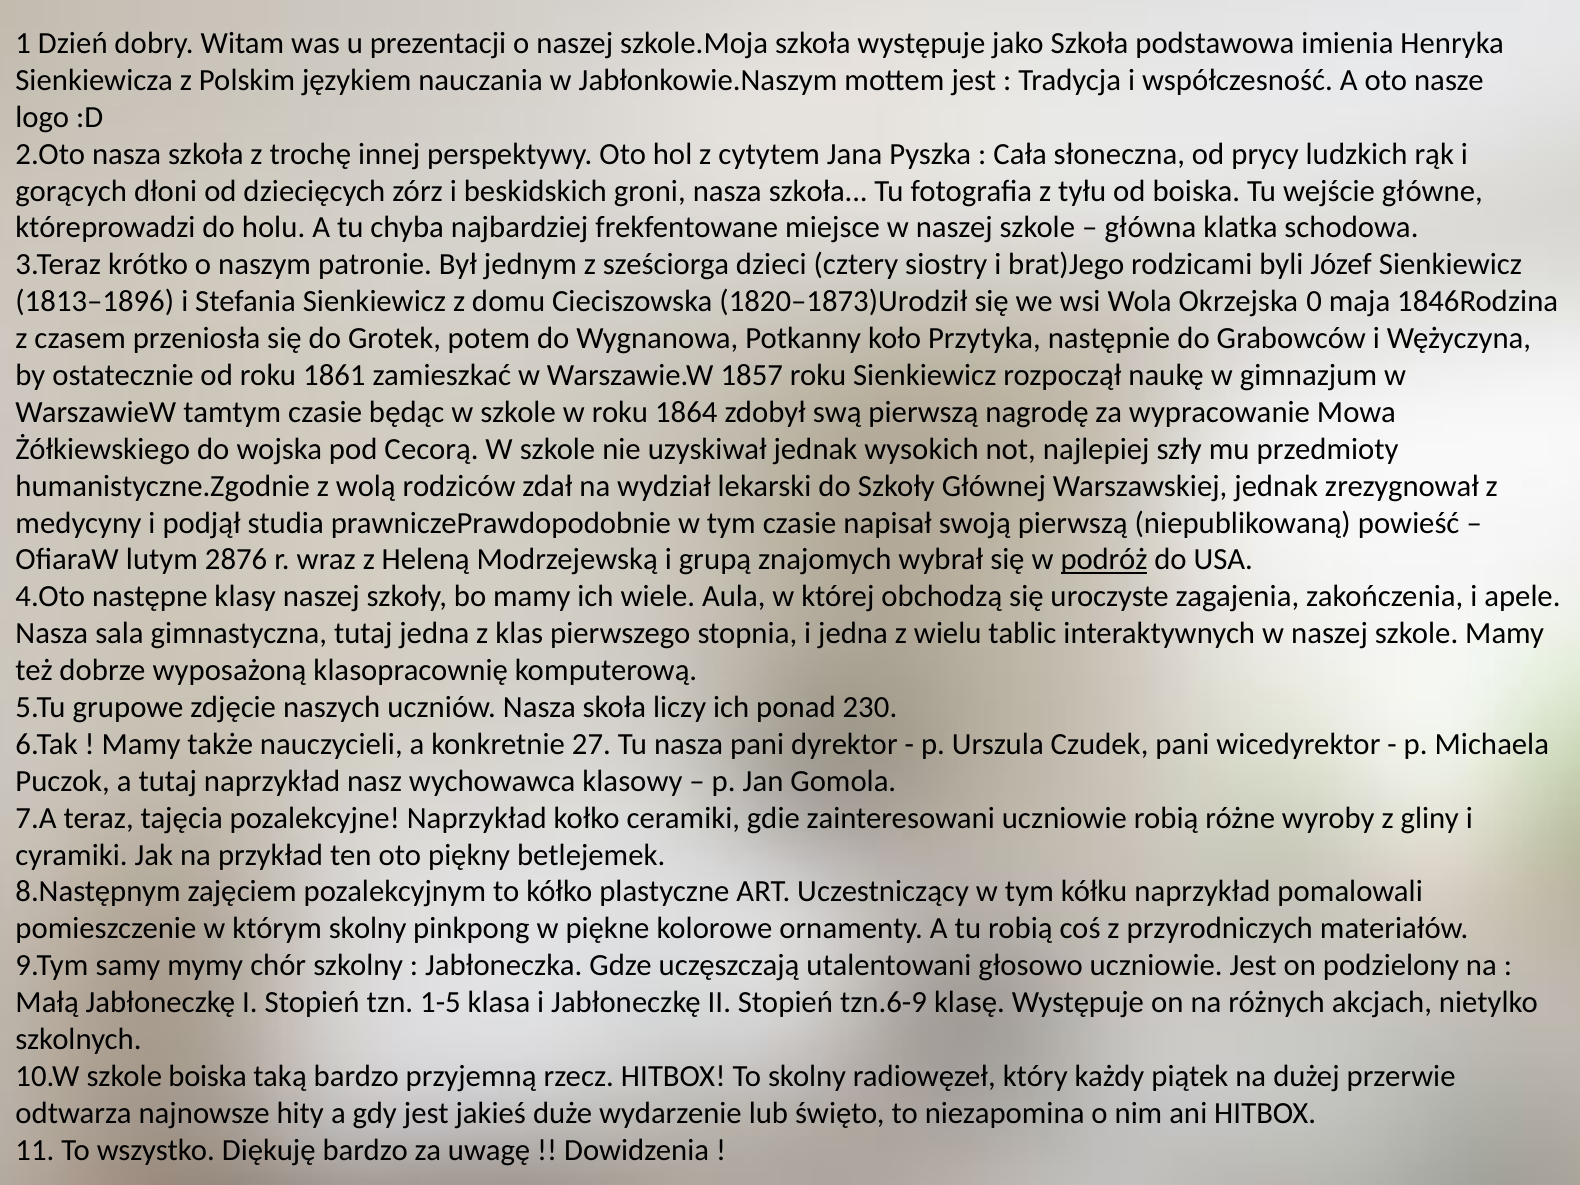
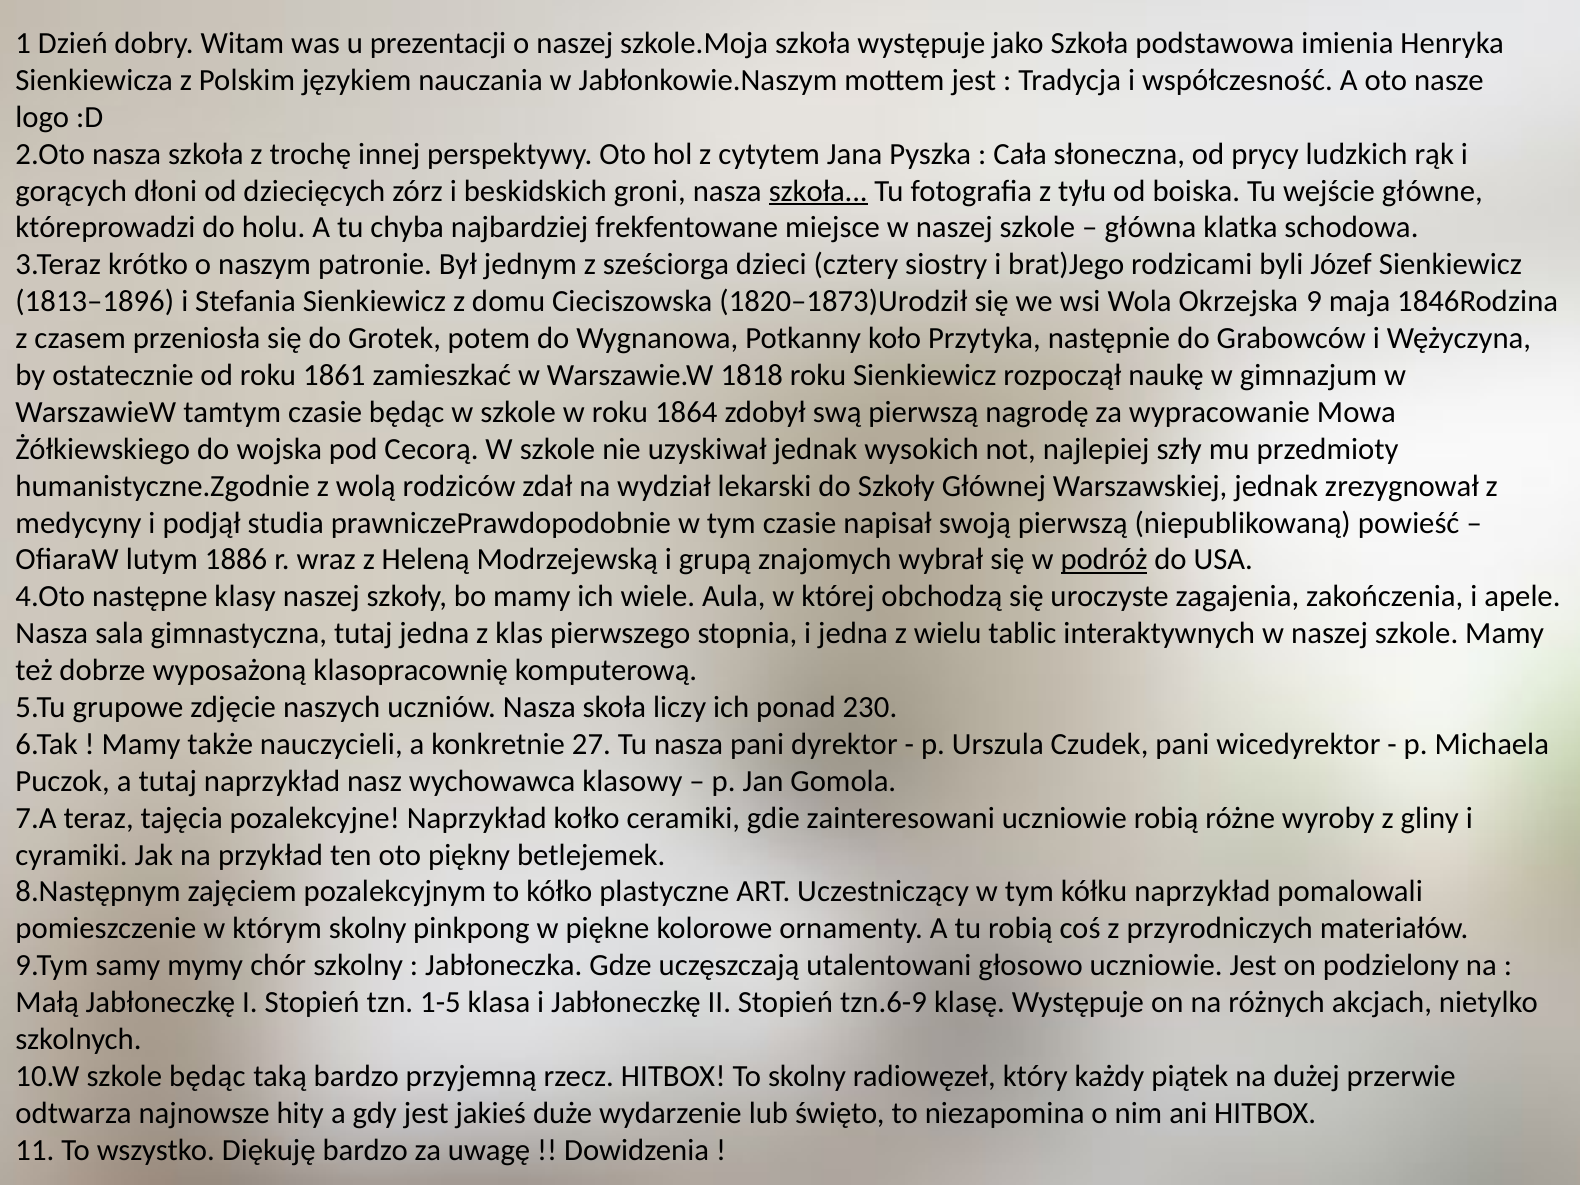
szkoła underline: none -> present (818, 191)
0: 0 -> 9 (1314, 302)
1857: 1857 -> 1818 (752, 375)
2876: 2876 -> 1886 (236, 560)
szkole boiska: boiska -> będąc (207, 1076)
